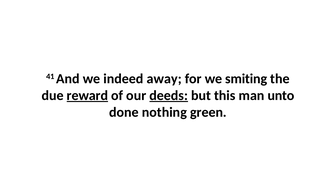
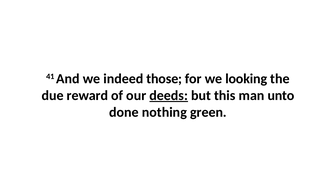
away: away -> those (164, 79)
smiting: smiting -> looking (246, 79)
reward underline: present -> none (87, 95)
